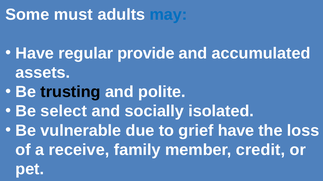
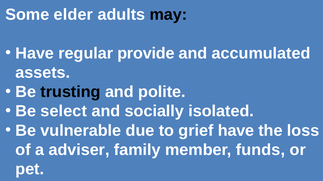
must: must -> elder (73, 15)
may colour: blue -> black (168, 15)
receive: receive -> adviser (79, 150)
credit: credit -> funds (261, 150)
